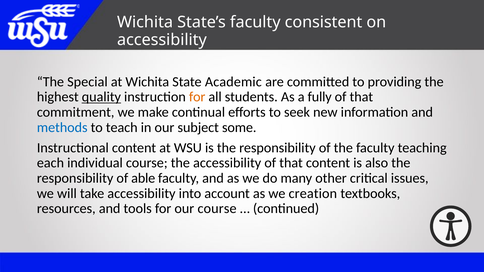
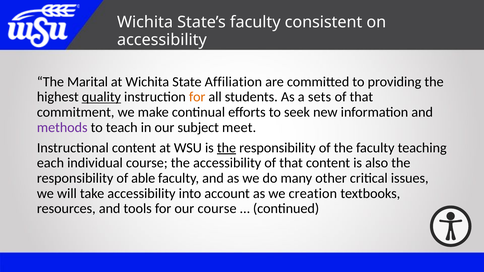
Special: Special -> Marital (88, 82)
Academic: Academic -> Affiliation (233, 82)
fully: fully -> sets (320, 97)
methods colour: blue -> purple (62, 128)
some: some -> meet (239, 128)
the underline: none -> present (227, 148)
